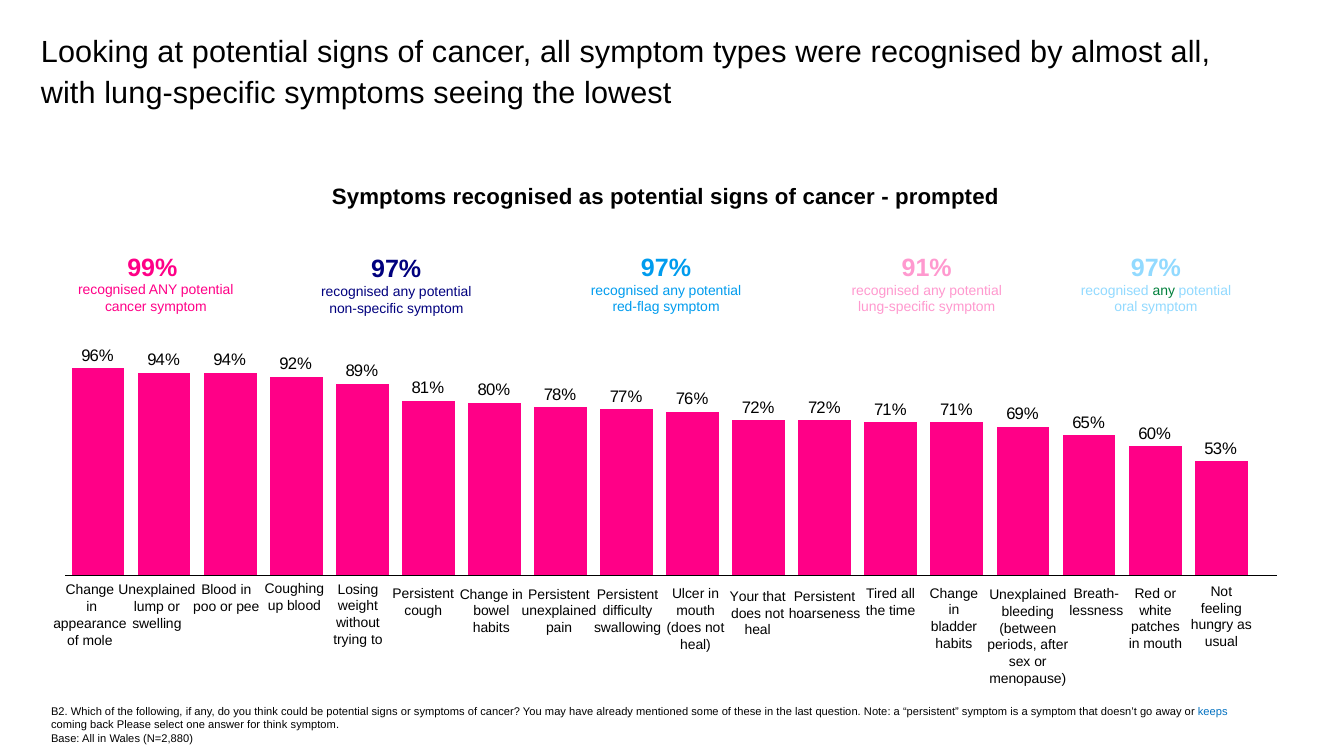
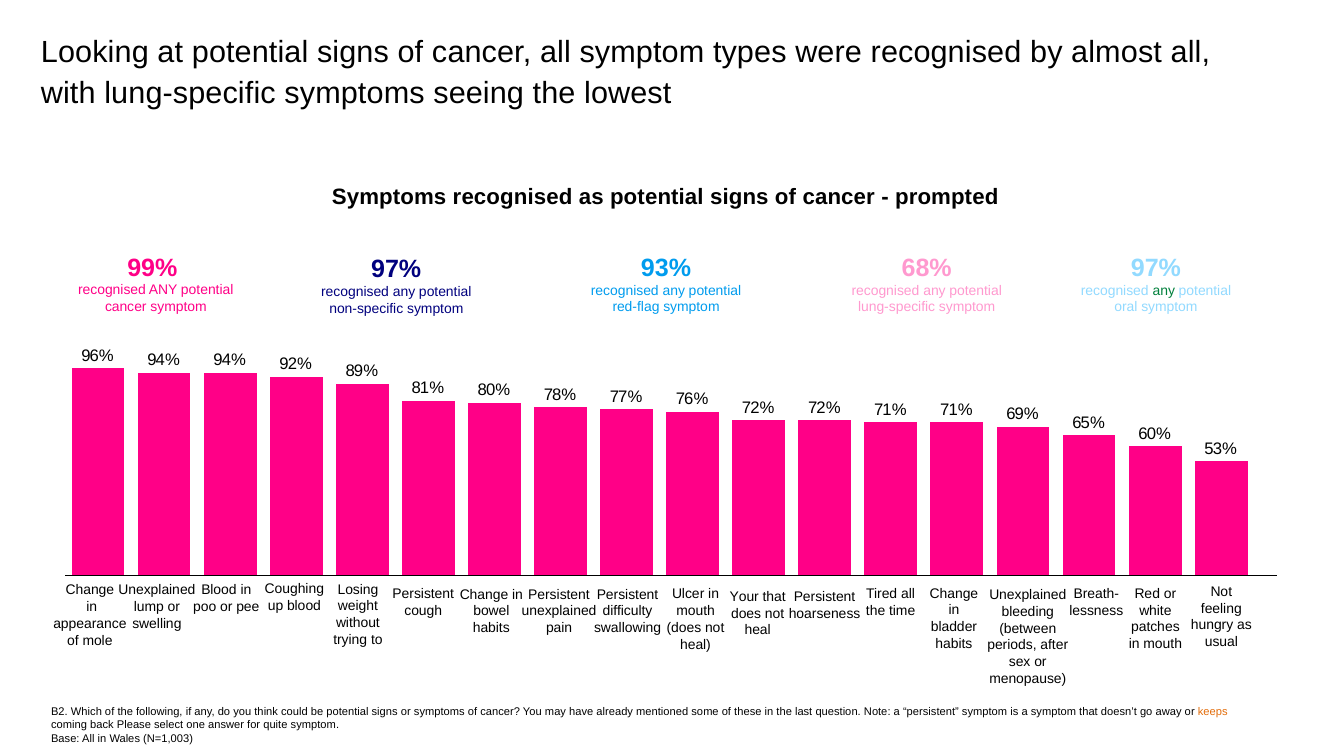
97%: 97% -> 93% (666, 268)
91%: 91% -> 68% (927, 268)
keeps colour: blue -> orange (1213, 712)
for think: think -> quite (275, 726)
N=2,880: N=2,880 -> N=1,003 (168, 739)
